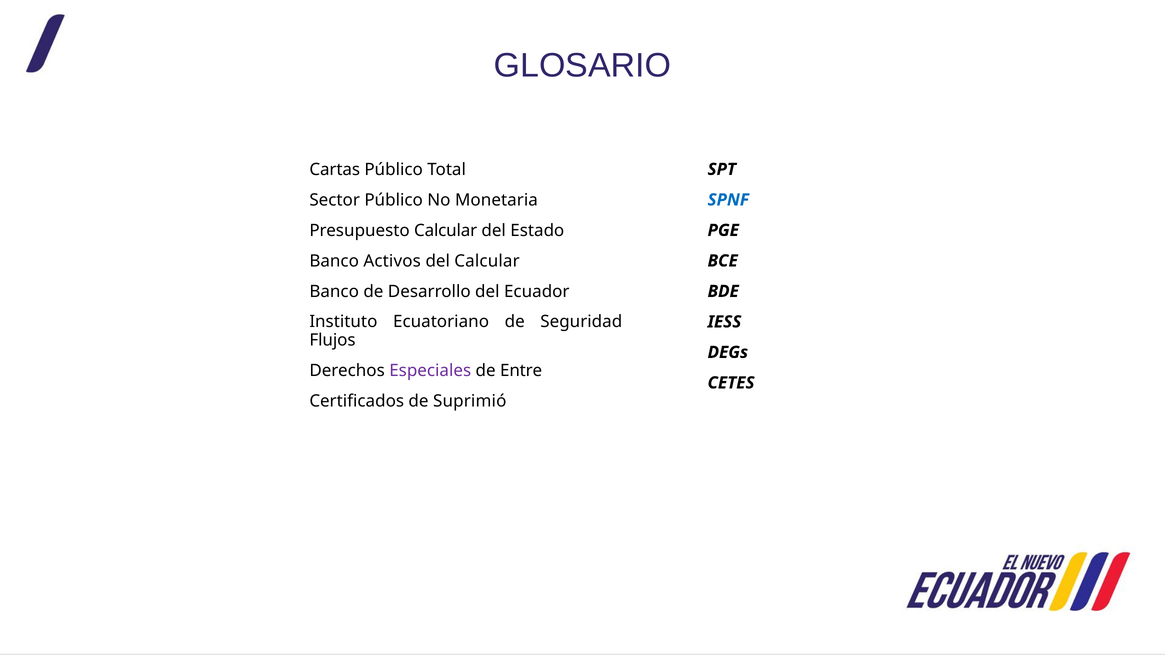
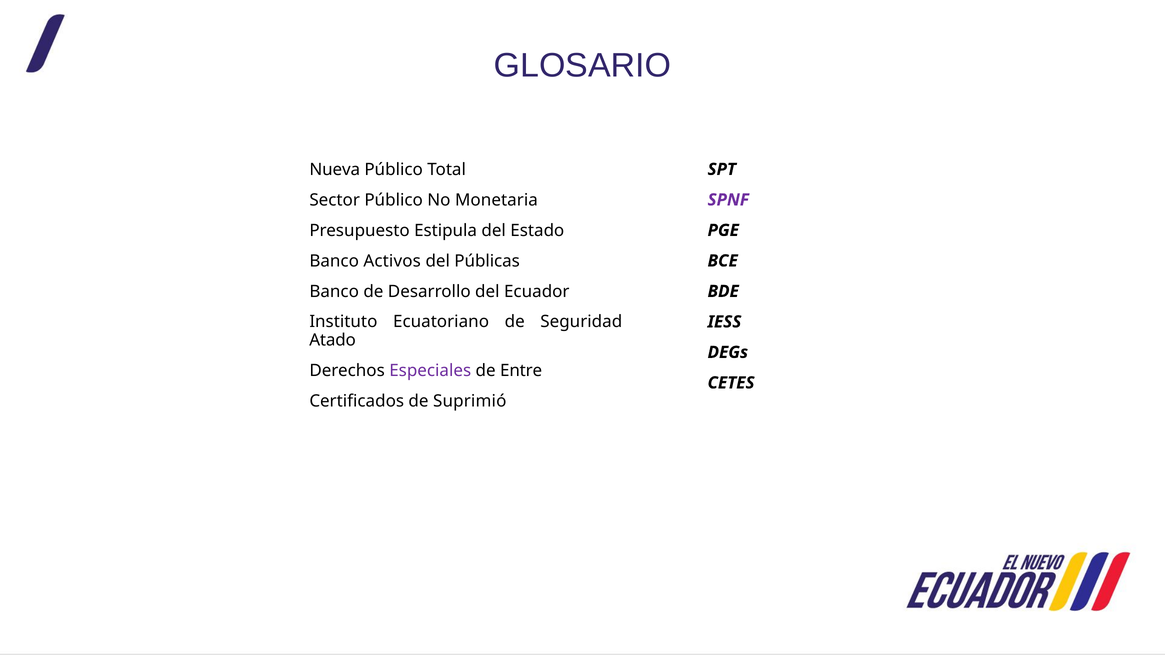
Cartas: Cartas -> Nueva (335, 169)
SPNF colour: blue -> purple (728, 200)
Presupuesto Calcular: Calcular -> Estipula (446, 231)
del Calcular: Calcular -> Públicas (487, 261)
Flujos: Flujos -> Atado (333, 340)
